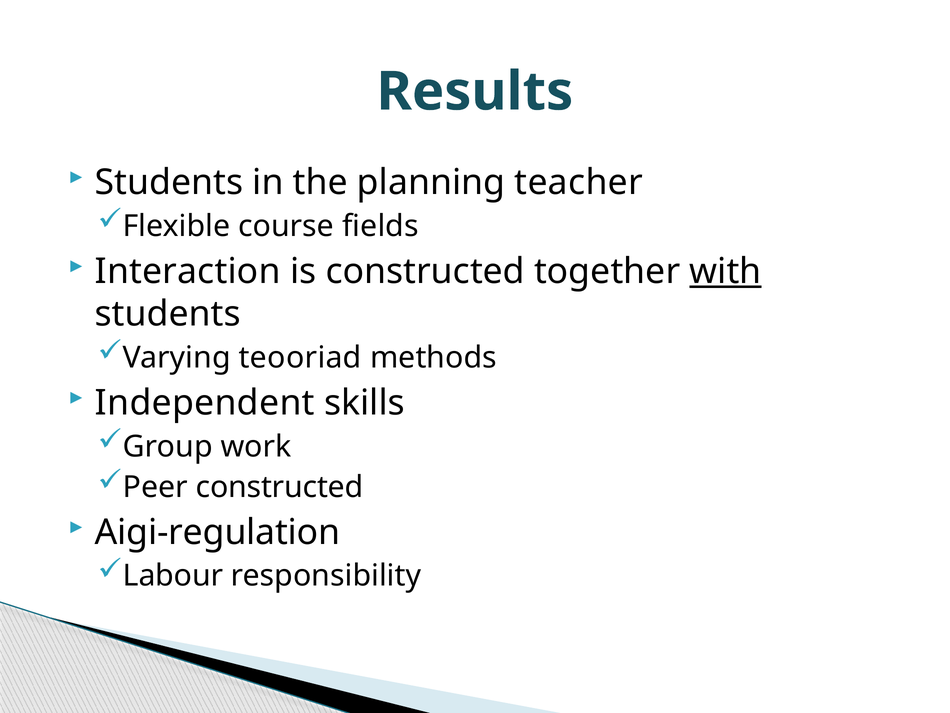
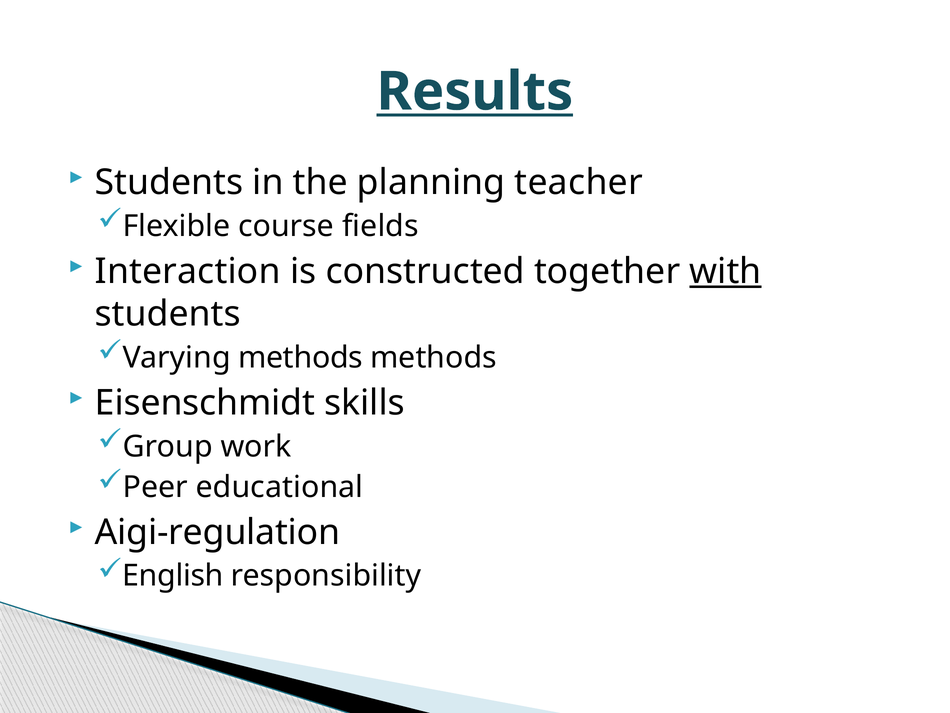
Results underline: none -> present (475, 92)
Varying teooriad: teooriad -> methods (301, 357)
Independent: Independent -> Eisenschmidt (205, 403)
Peer constructed: constructed -> educational (280, 487)
Labour: Labour -> English (173, 576)
